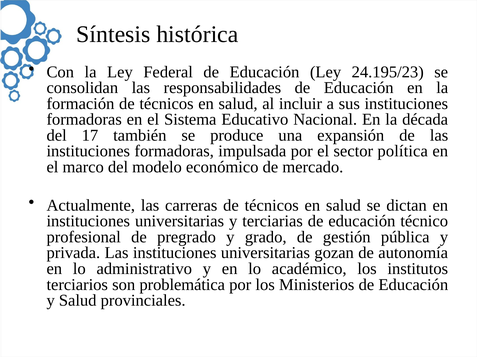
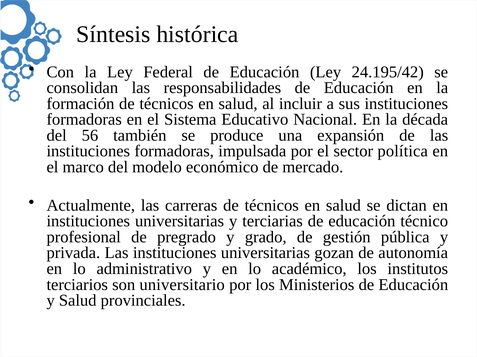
24.195/23: 24.195/23 -> 24.195/42 (388, 72)
17: 17 -> 56 (90, 136)
problemática: problemática -> universitario (182, 285)
